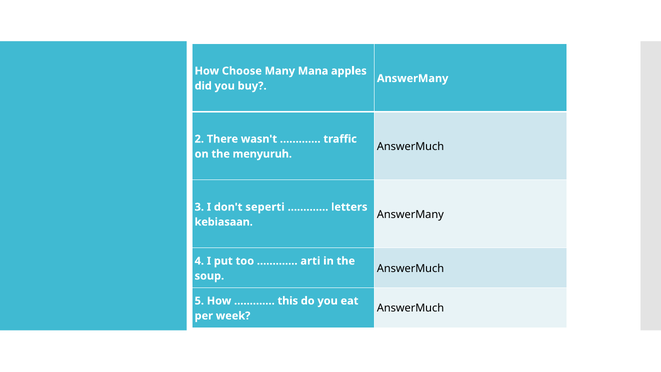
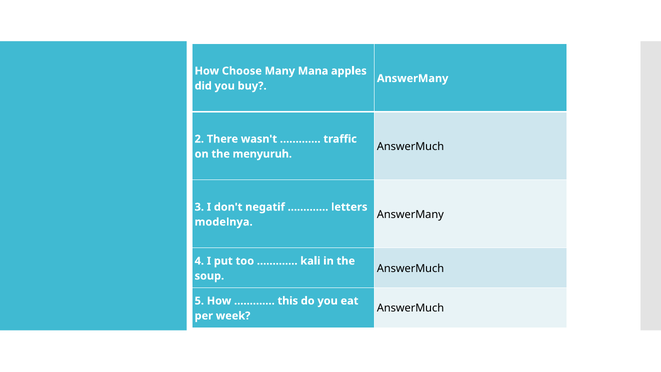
seperti: seperti -> negatif (265, 207)
kebiasaan: kebiasaan -> modelnya (224, 222)
arti: arti -> kali (310, 261)
